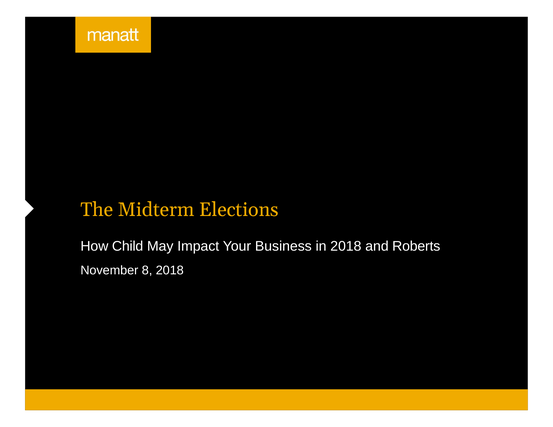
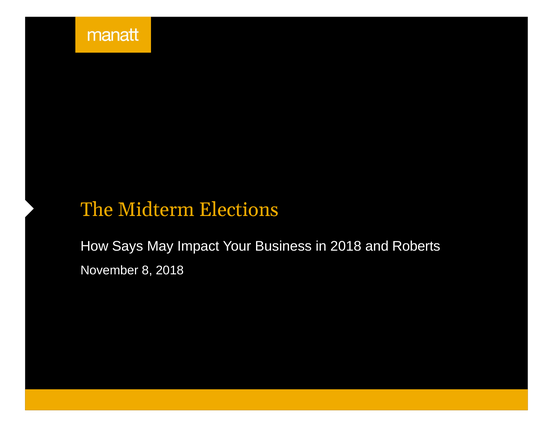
Child: Child -> Says (128, 246)
